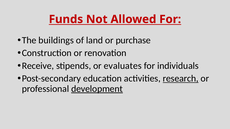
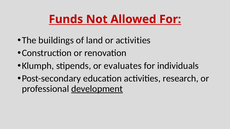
or purchase: purchase -> activities (133, 40)
Receive: Receive -> Klumph (38, 66)
research underline: present -> none (181, 79)
